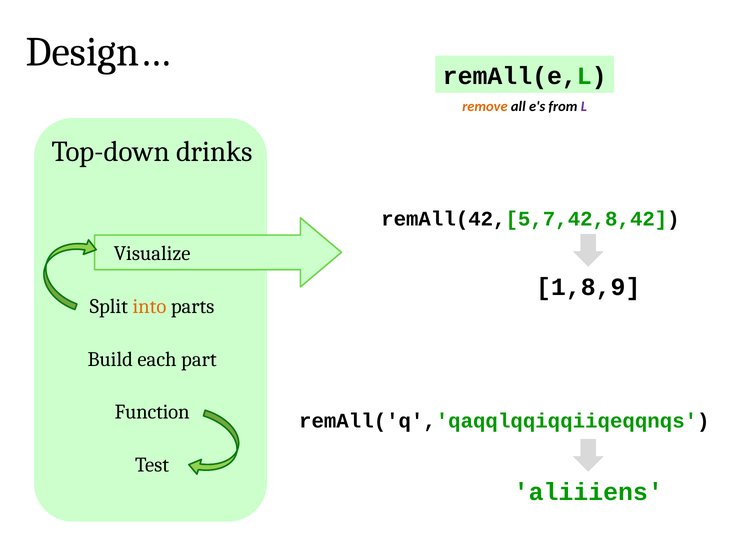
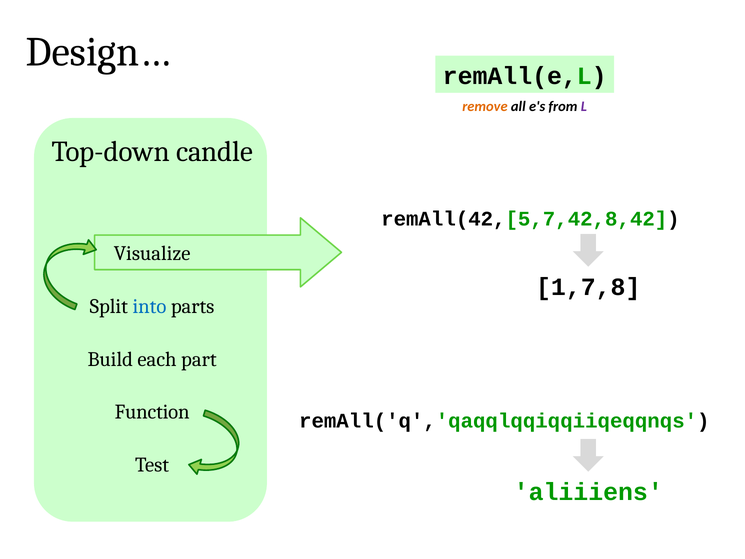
drinks: drinks -> candle (214, 151)
1,8,9: 1,8,9 -> 1,7,8 (588, 287)
into colour: orange -> blue (149, 306)
